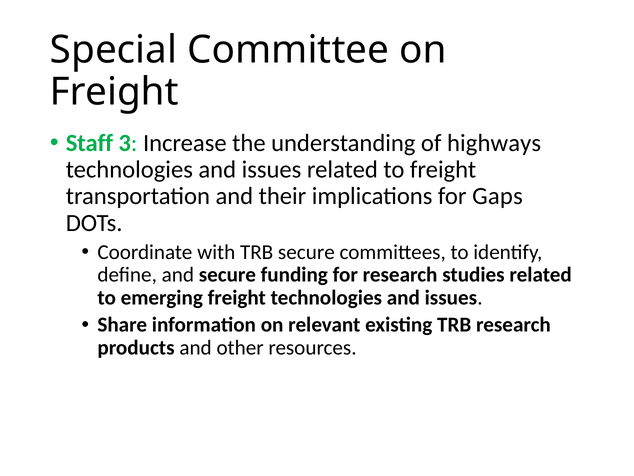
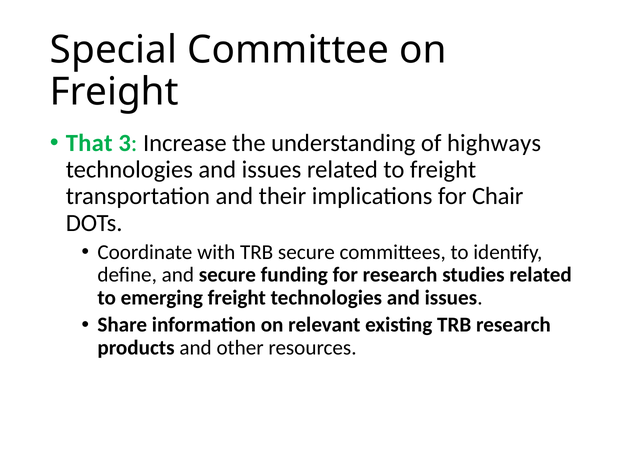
Staff: Staff -> That (89, 143)
Gaps: Gaps -> Chair (498, 196)
